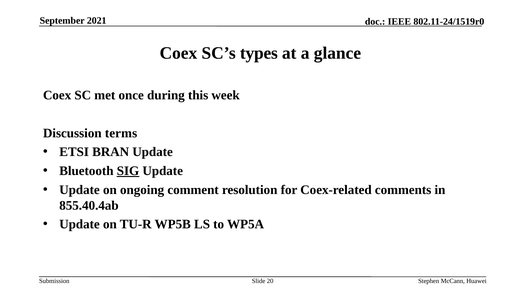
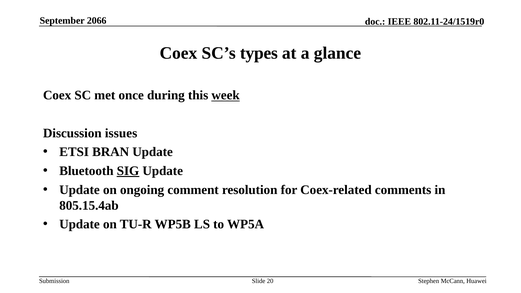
2021: 2021 -> 2066 (97, 21)
week underline: none -> present (226, 95)
terms: terms -> issues (121, 133)
855.40.4ab: 855.40.4ab -> 805.15.4ab (89, 205)
